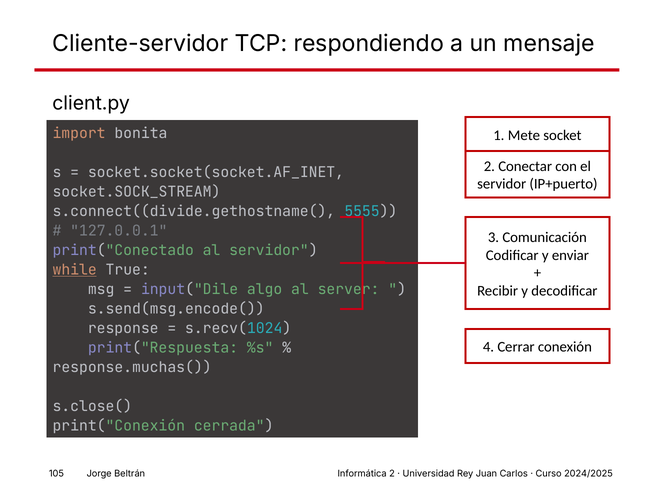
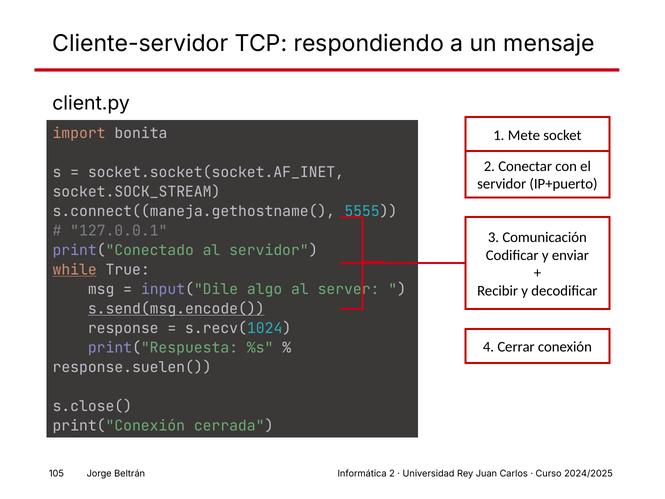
s.connect((divide.gethostname(: s.connect((divide.gethostname( -> s.connect((maneja.gethostname( (194, 211)
s.send(msg.encode( underline: none -> present (176, 309)
response.muchas(: response.muchas( -> response.suelen( (132, 367)
